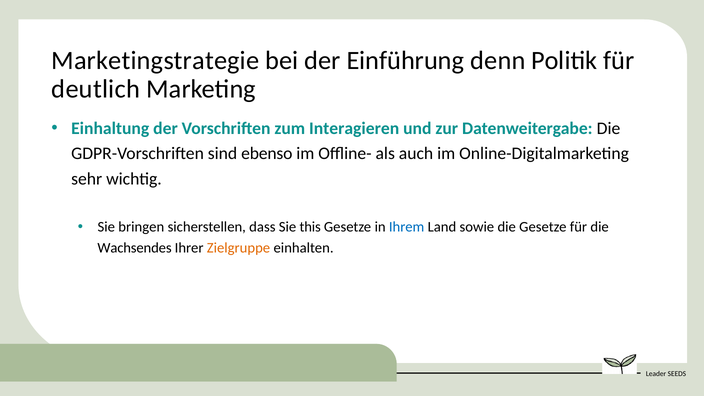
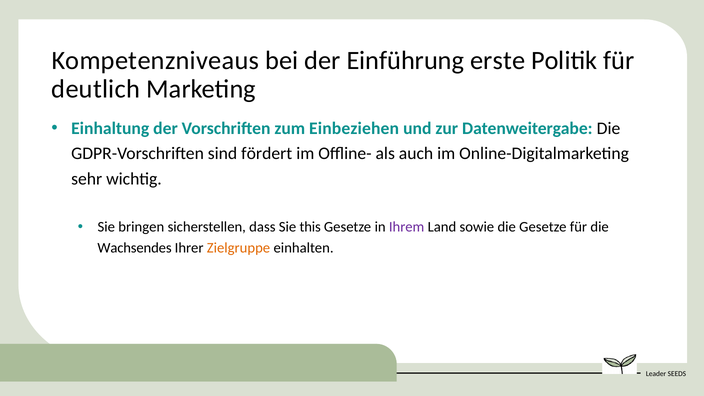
Marketingstrategie: Marketingstrategie -> Kompetenzniveaus (155, 61)
denn: denn -> erste (498, 61)
Interagieren: Interagieren -> Einbeziehen (354, 128)
ebenso: ebenso -> fördert (267, 154)
Ihrem colour: blue -> purple (407, 227)
